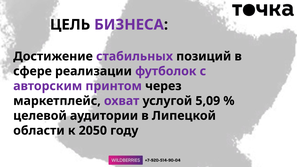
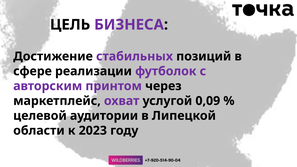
5,09: 5,09 -> 0,09 (208, 101)
2050: 2050 -> 2023 (93, 131)
